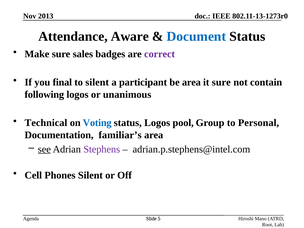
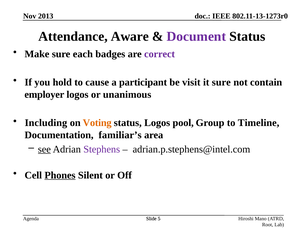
Document colour: blue -> purple (196, 36)
sales: sales -> each (83, 54)
final: final -> hold (62, 82)
to silent: silent -> cause (97, 82)
be area: area -> visit (191, 82)
following: following -> employer (44, 94)
Technical: Technical -> Including (46, 123)
Voting colour: blue -> orange (97, 123)
Personal: Personal -> Timeline (259, 123)
Phones underline: none -> present (60, 175)
